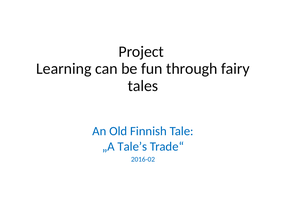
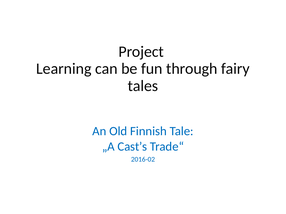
Tale’s: Tale’s -> Cast’s (132, 147)
